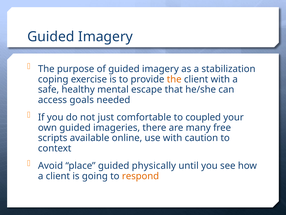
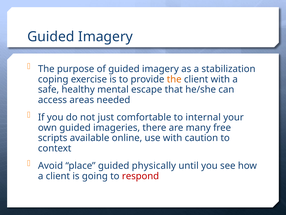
goals: goals -> areas (82, 100)
coupled: coupled -> internal (203, 117)
respond colour: orange -> red (140, 176)
